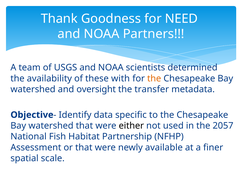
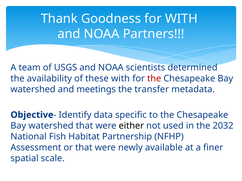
for NEED: NEED -> WITH (181, 19)
the colour: orange -> red (154, 79)
oversight: oversight -> meetings (96, 90)
2057: 2057 -> 2032 (223, 126)
